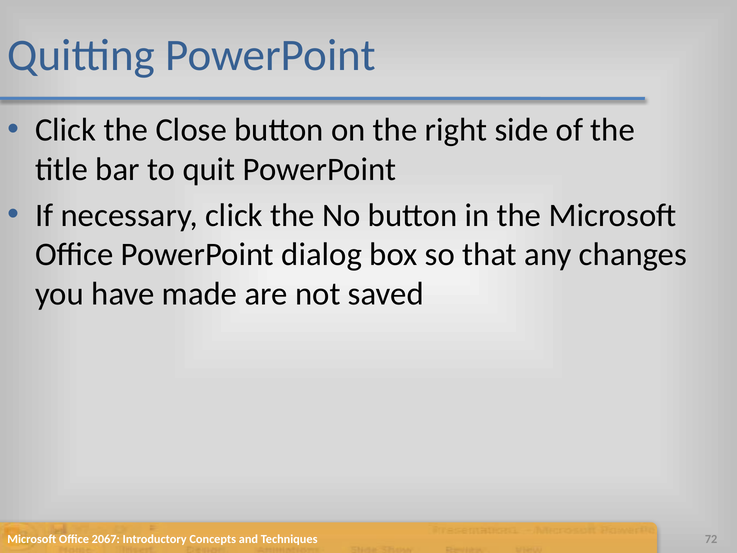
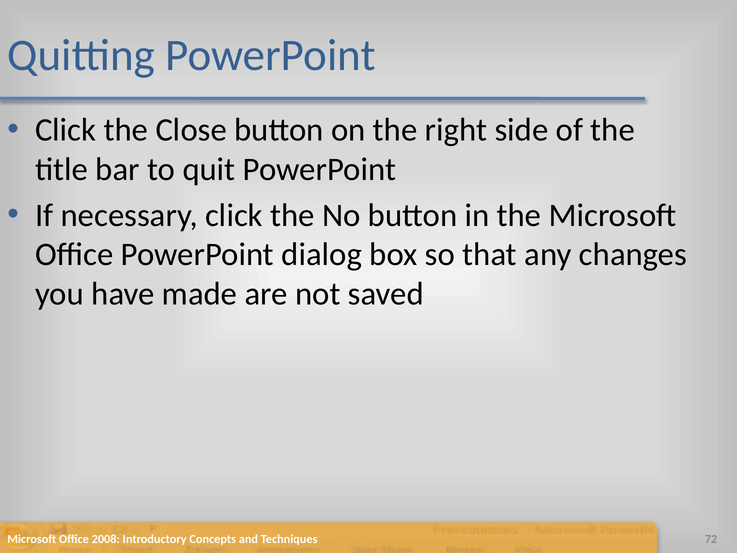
2067: 2067 -> 2008 (106, 539)
